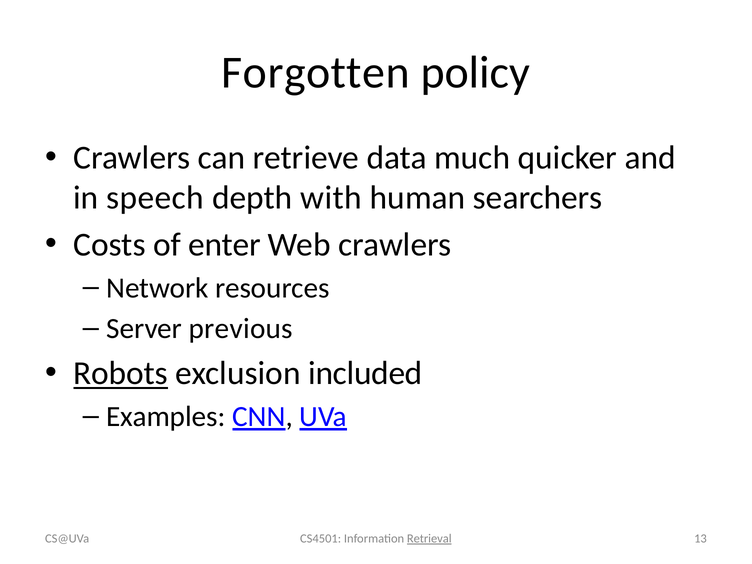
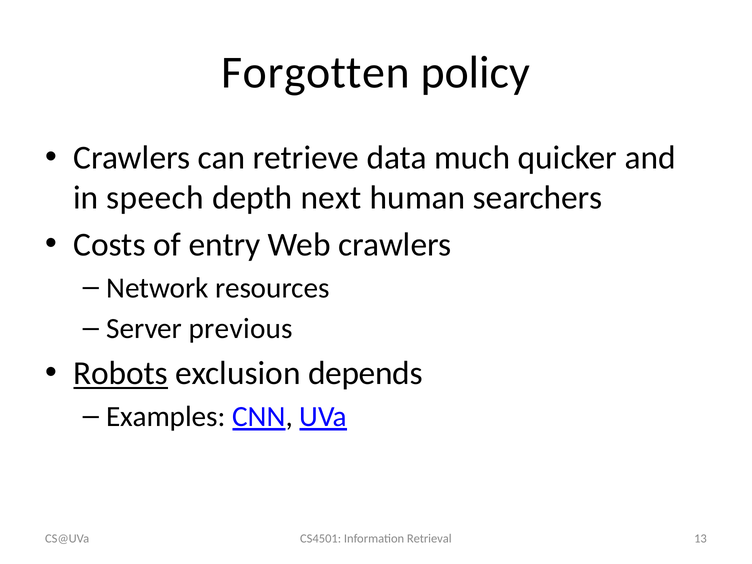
with: with -> next (331, 198)
enter: enter -> entry (224, 245)
included: included -> depends (365, 373)
Retrieval underline: present -> none (429, 538)
